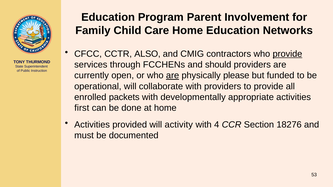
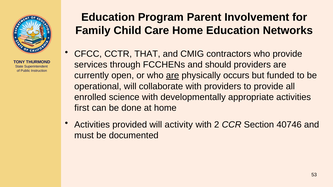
ALSO: ALSO -> THAT (147, 54)
provide underline: present -> none (287, 54)
please: please -> occurs (236, 76)
packets: packets -> science (124, 97)
4: 4 -> 2 (217, 125)
18276: 18276 -> 40746 (289, 125)
